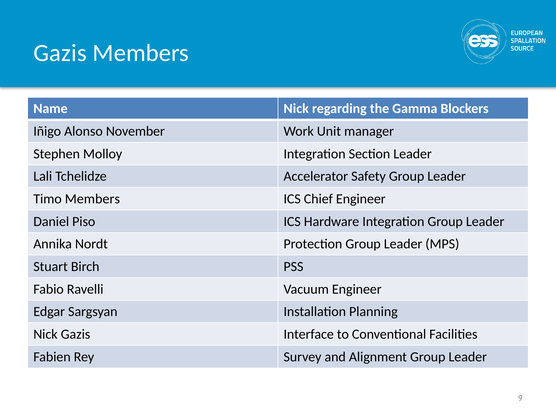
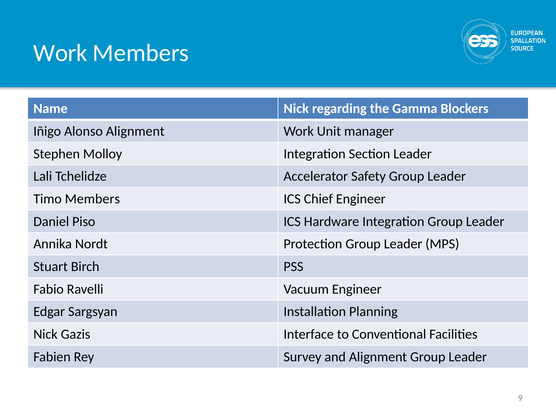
Gazis: Gazis -> Work (60, 53)
Alonso November: November -> Alignment (135, 131)
